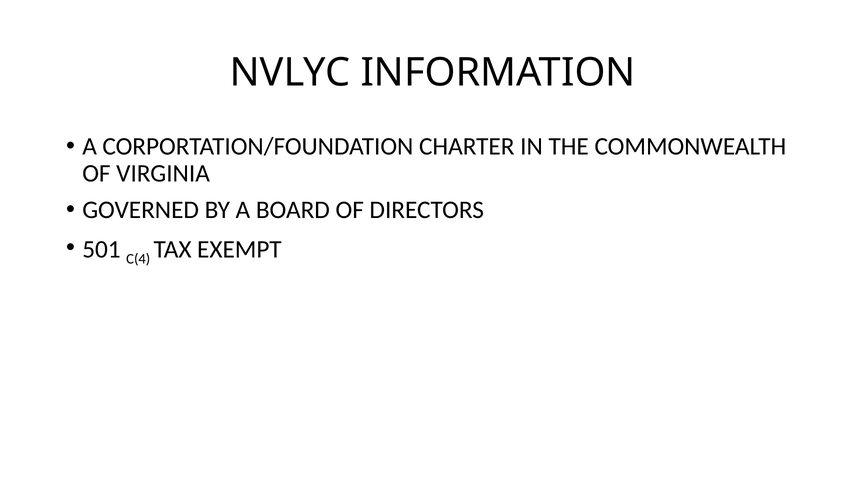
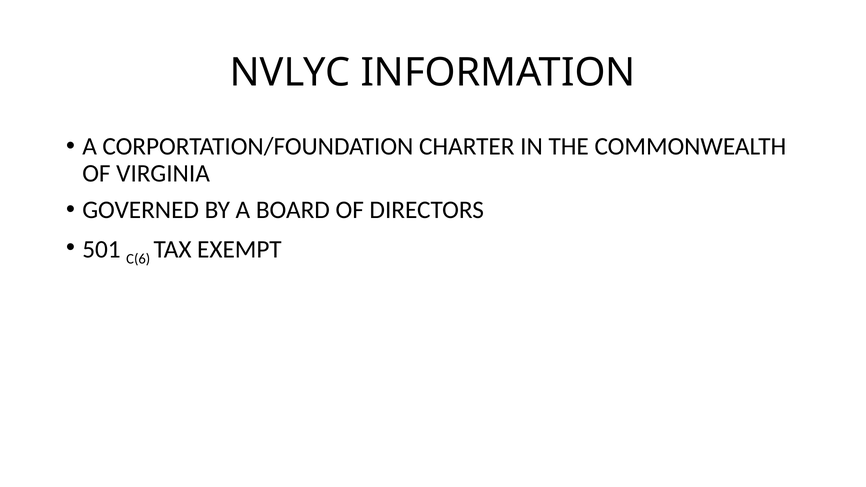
C(4: C(4 -> C(6 (138, 259)
